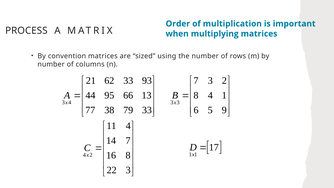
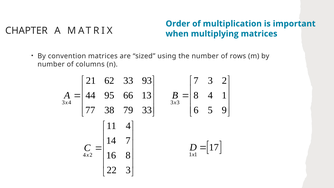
PROCESS: PROCESS -> CHAPTER (26, 31)
